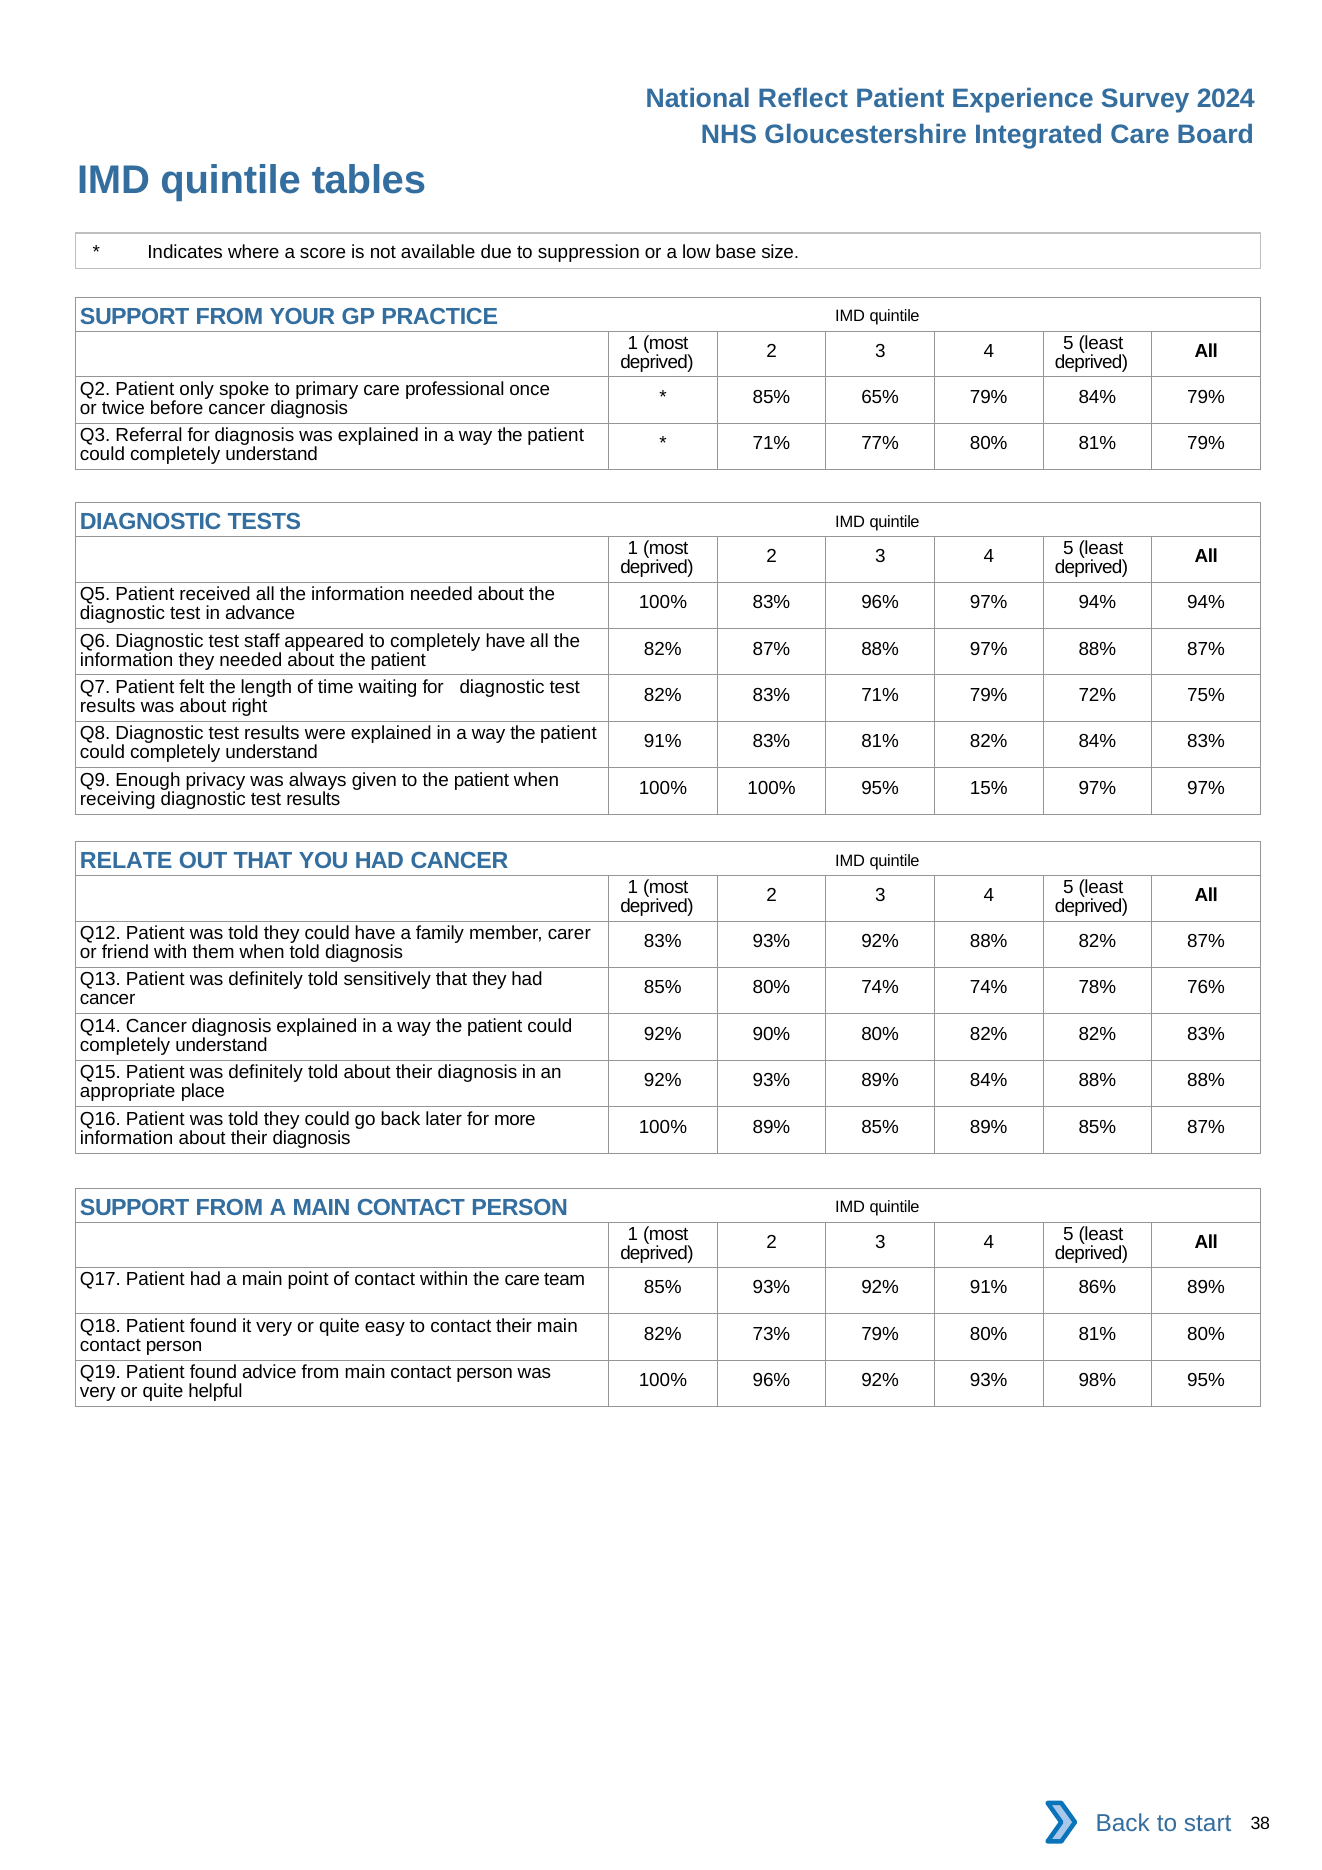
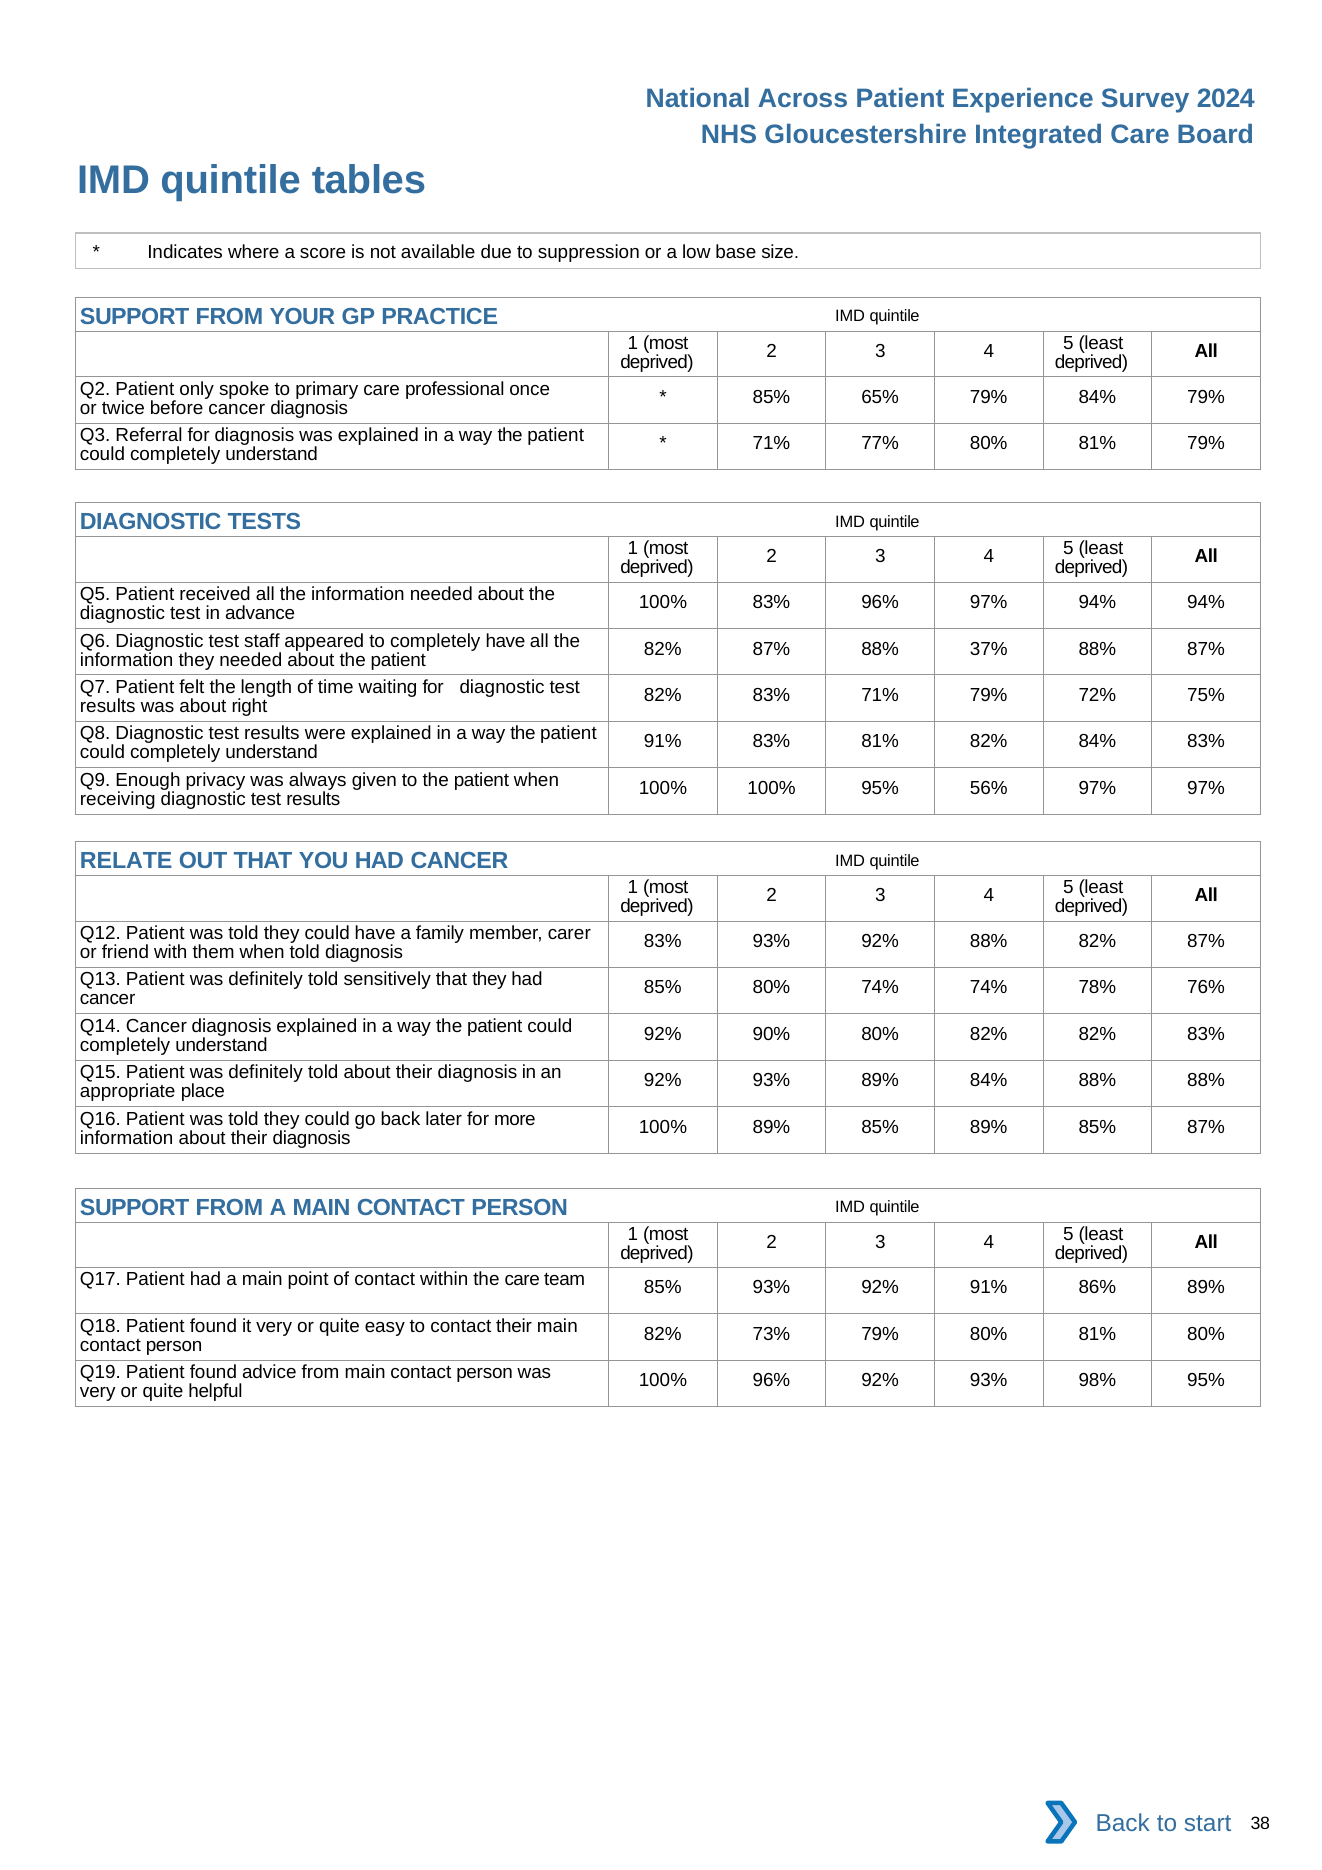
Reflect: Reflect -> Across (803, 99)
88% 97%: 97% -> 37% (989, 649)
15%: 15% -> 56% (989, 788)
